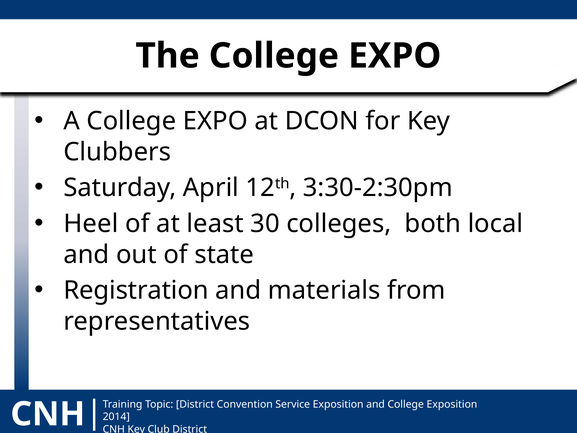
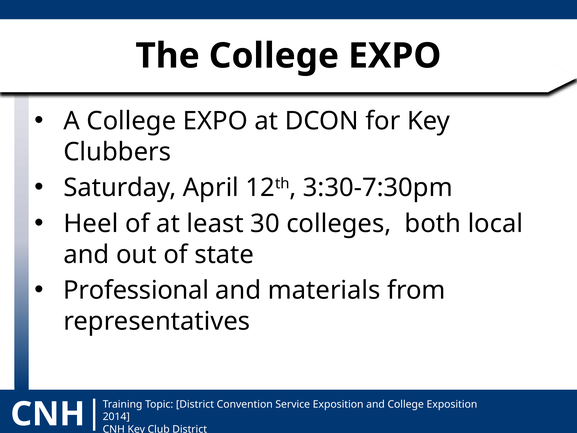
3:30-2:30pm: 3:30-2:30pm -> 3:30-7:30pm (378, 188)
Registration: Registration -> Professional (136, 290)
